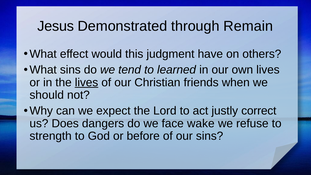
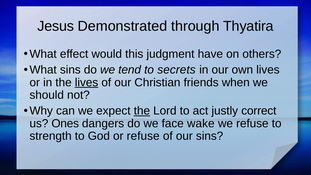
Remain: Remain -> Thyatira (248, 26)
learned: learned -> secrets (176, 70)
the underline: none -> present (142, 111)
Does: Does -> Ones (65, 123)
or before: before -> refuse (143, 136)
